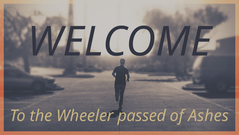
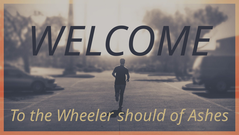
passed: passed -> should (142, 115)
